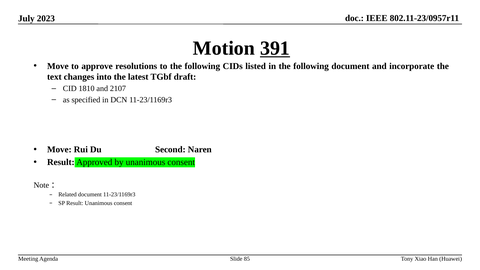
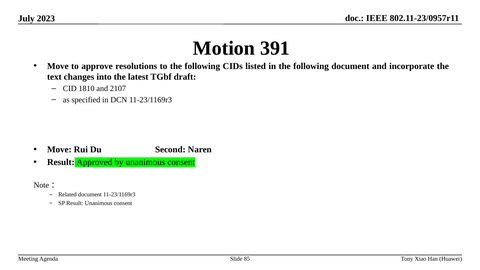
391 underline: present -> none (275, 48)
